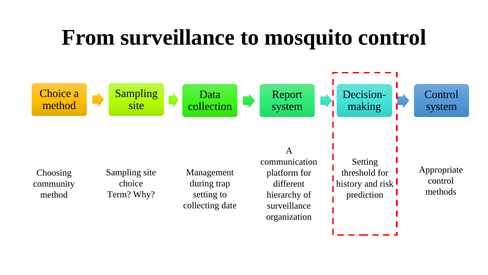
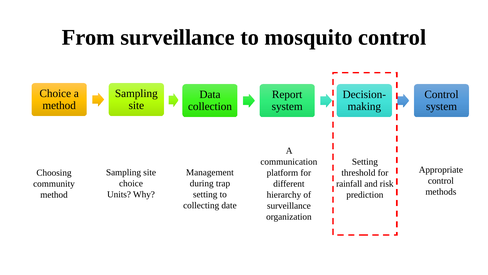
history: history -> rainfall (349, 183)
Term: Term -> Units (119, 194)
